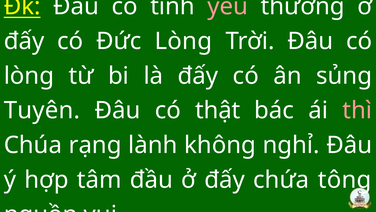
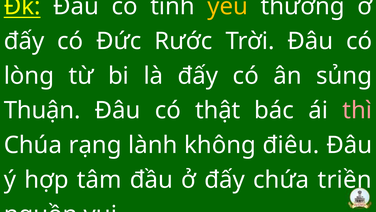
yêu colour: pink -> yellow (228, 7)
Đức Lòng: Lòng -> Rước (183, 41)
Tuyên: Tuyên -> Thuận (42, 110)
nghỉ: nghỉ -> điêu (291, 145)
tông: tông -> triền (345, 179)
